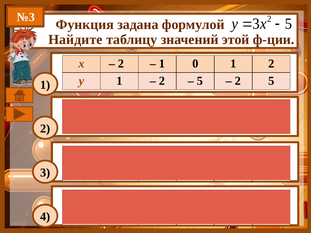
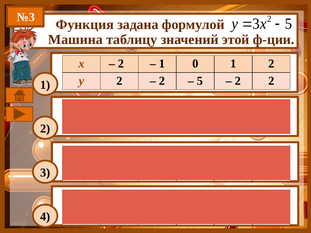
Найдите: Найдите -> Машина (75, 40)
у 1: 1 -> 2 (119, 81)
2 5: 5 -> 2 (271, 81)
